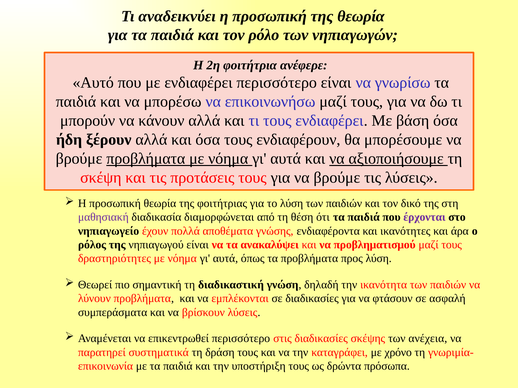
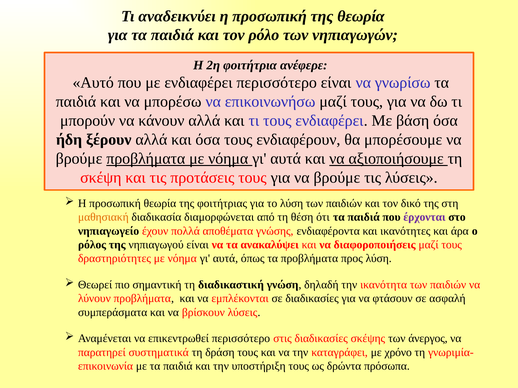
μαθησιακή colour: purple -> orange (103, 217)
προβληματισμού: προβληματισμού -> διαφοροποιήσεις (375, 245)
ανέχεια: ανέχεια -> άνεργος (428, 339)
